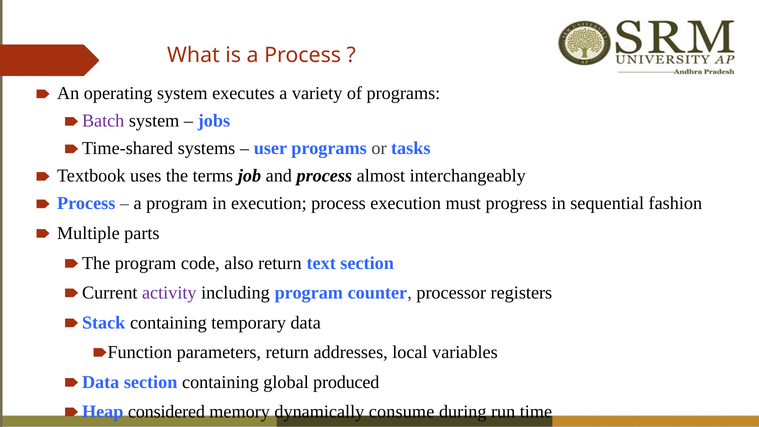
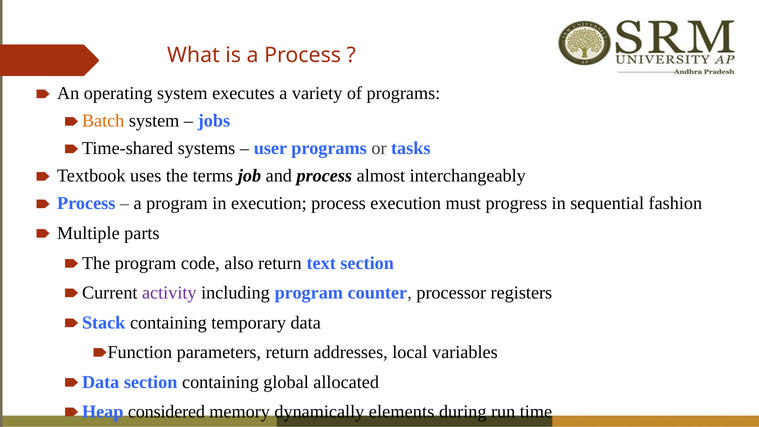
Batch colour: purple -> orange (103, 121)
produced: produced -> allocated (346, 382)
consume: consume -> elements (402, 412)
